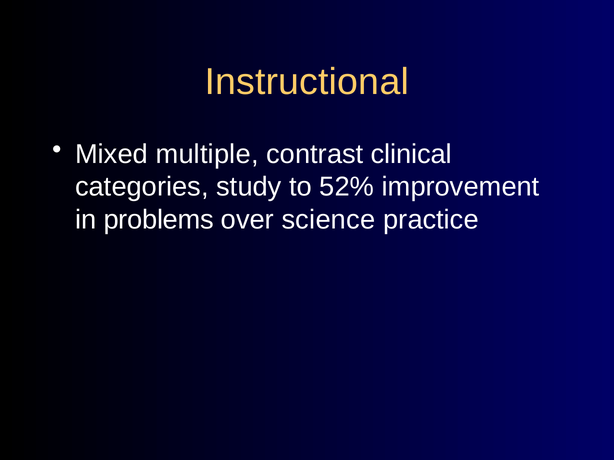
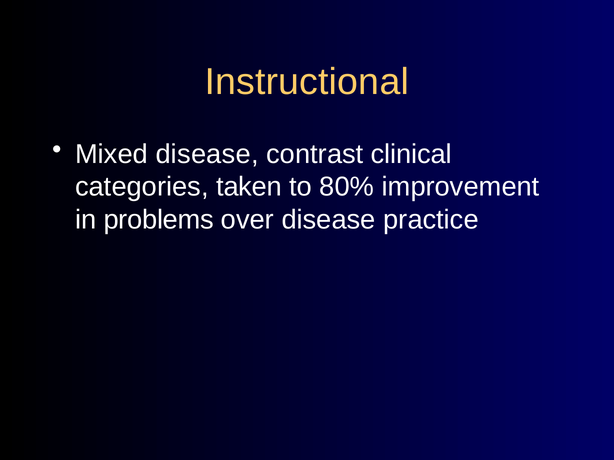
Mixed multiple: multiple -> disease (207, 154)
study: study -> taken (249, 187)
52%: 52% -> 80% (347, 187)
over science: science -> disease (329, 220)
